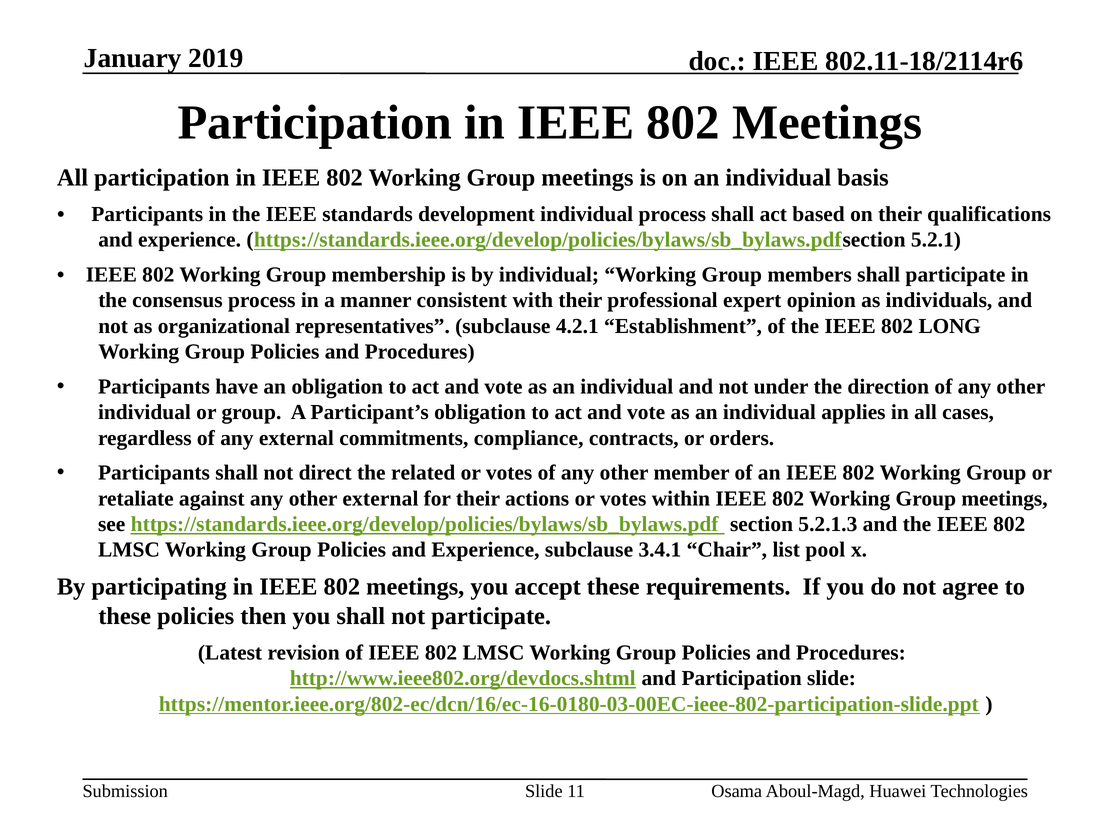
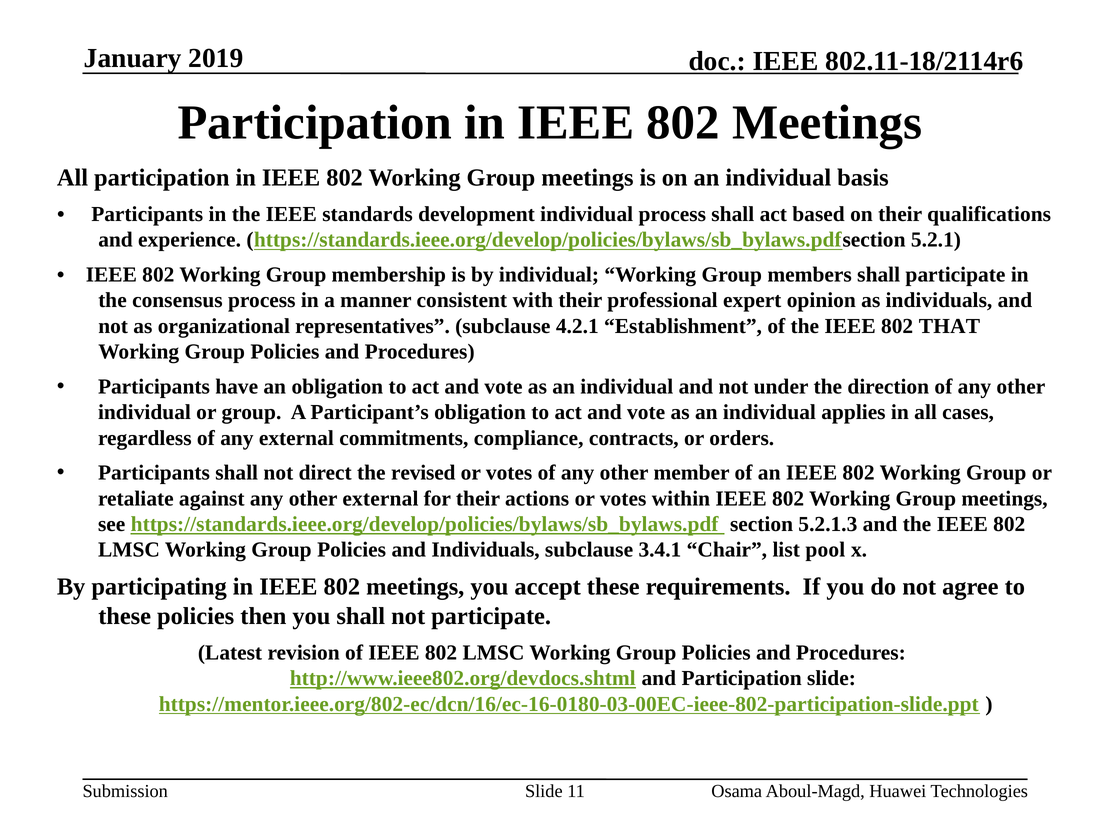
LONG: LONG -> THAT (949, 326)
related: related -> revised (423, 473)
Policies and Experience: Experience -> Individuals (486, 550)
